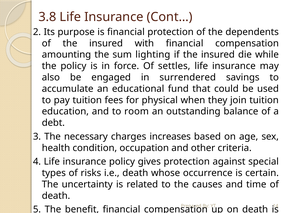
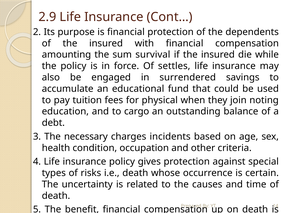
3.8: 3.8 -> 2.9 (47, 17)
lighting: lighting -> survival (153, 55)
join tuition: tuition -> noting (264, 100)
room: room -> cargo (137, 112)
increases: increases -> incidents (170, 137)
